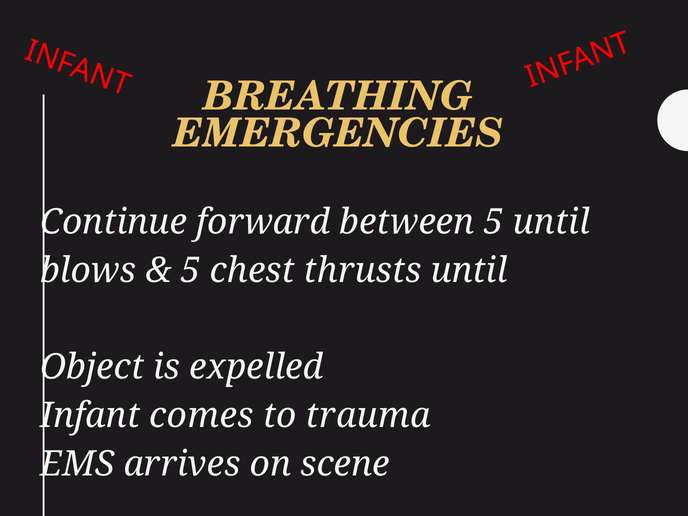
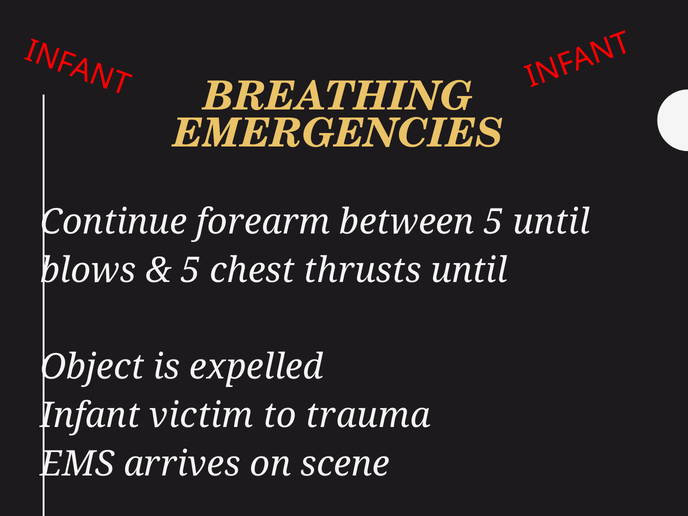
forward: forward -> forearm (263, 222)
comes: comes -> victim (202, 416)
